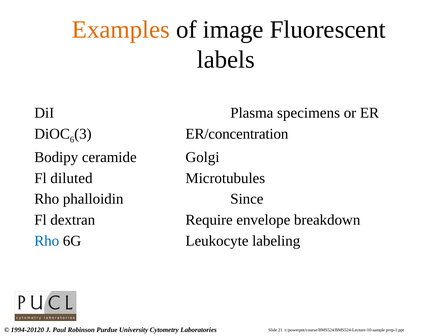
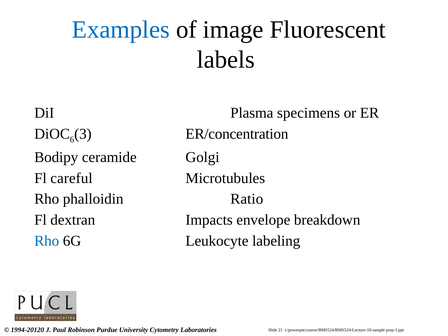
Examples colour: orange -> blue (121, 30)
diluted: diluted -> careful (72, 178)
Since: Since -> Ratio (247, 199)
Require: Require -> Impacts (209, 220)
